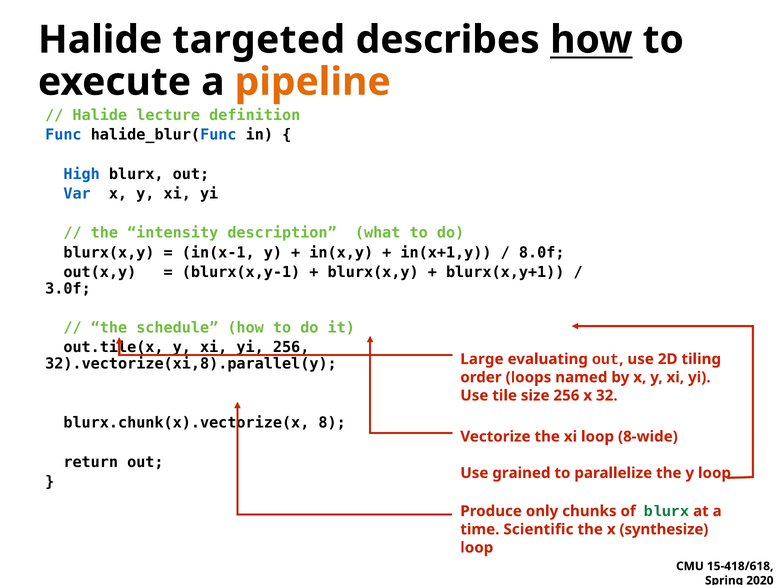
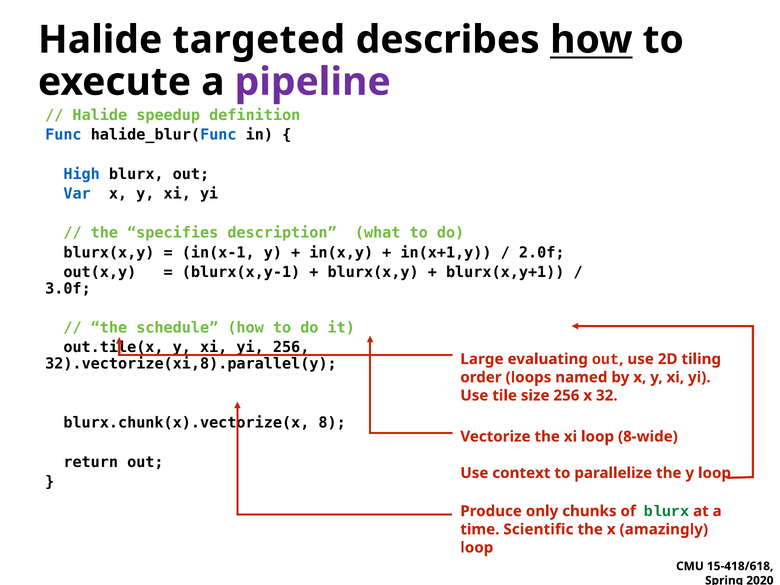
pipeline colour: orange -> purple (313, 82)
lecture: lecture -> speedup (168, 115)
intensity: intensity -> specifies (173, 233)
8.0f: 8.0f -> 2.0f (542, 253)
grained: grained -> context (521, 473)
synthesize: synthesize -> amazingly (664, 529)
